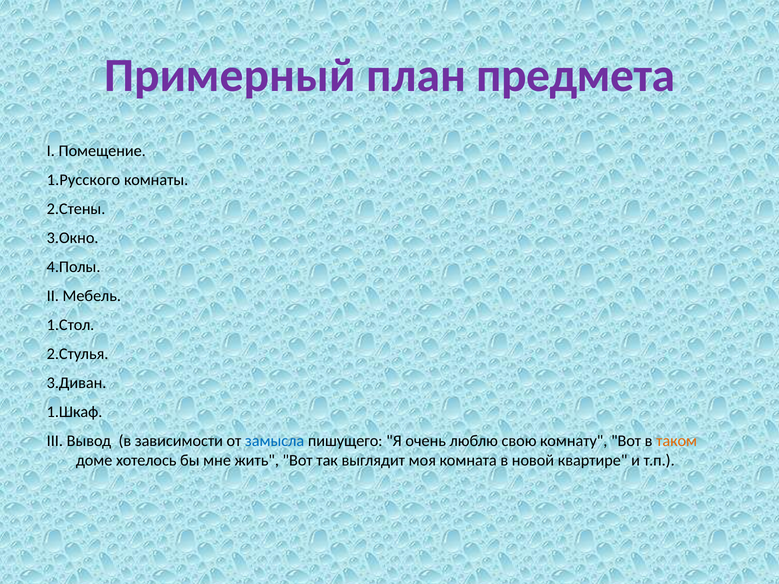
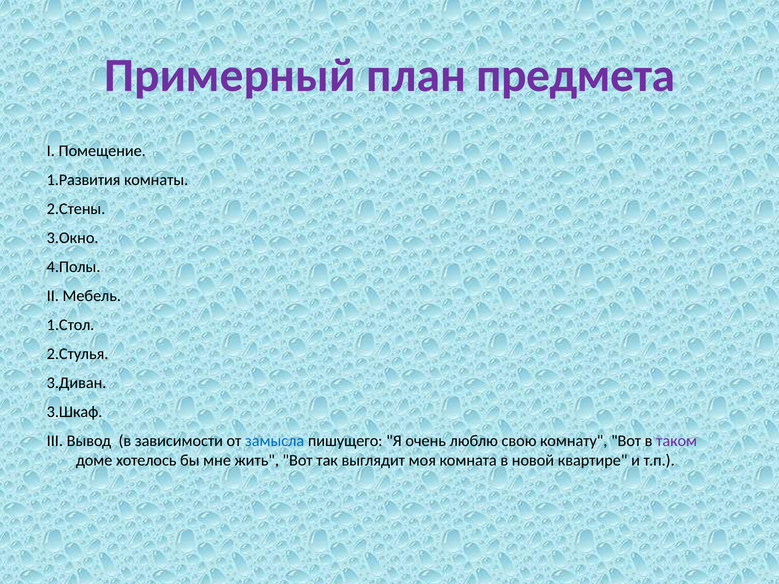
1.Русского: 1.Русского -> 1.Развития (84, 180)
1.Шкаф: 1.Шкаф -> 3.Шкаф (75, 412)
таком colour: orange -> purple (677, 441)
